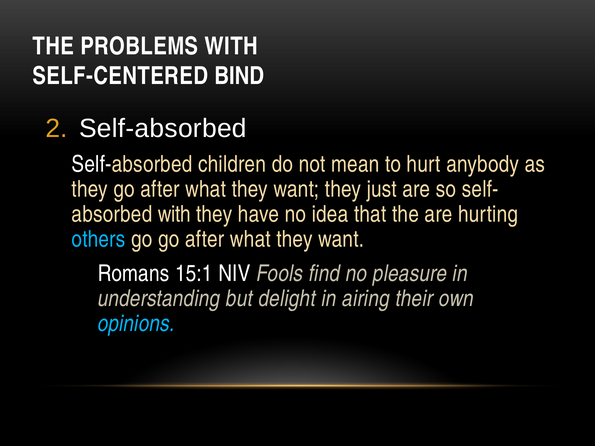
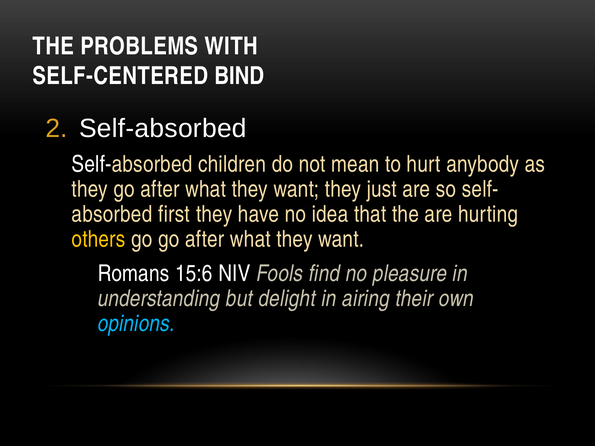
with: with -> first (174, 214)
others colour: light blue -> yellow (98, 239)
15:1: 15:1 -> 15:6 (194, 274)
